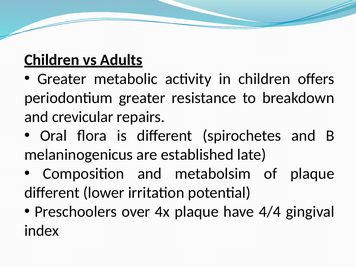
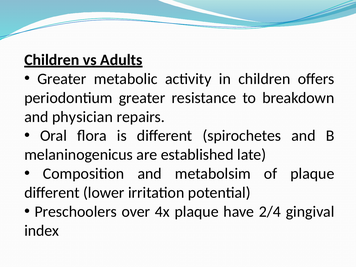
crevicular: crevicular -> physician (83, 117)
4/4: 4/4 -> 2/4 (270, 212)
